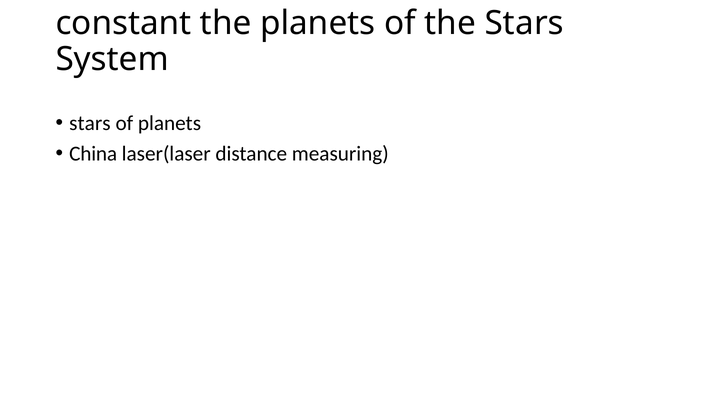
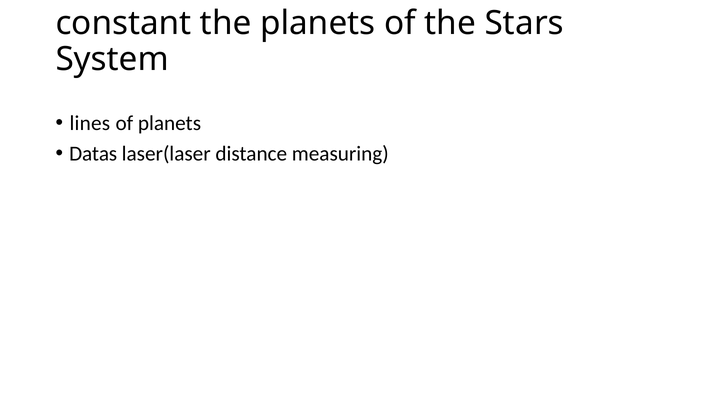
stars: stars -> lines (90, 123)
China: China -> Datas (93, 154)
